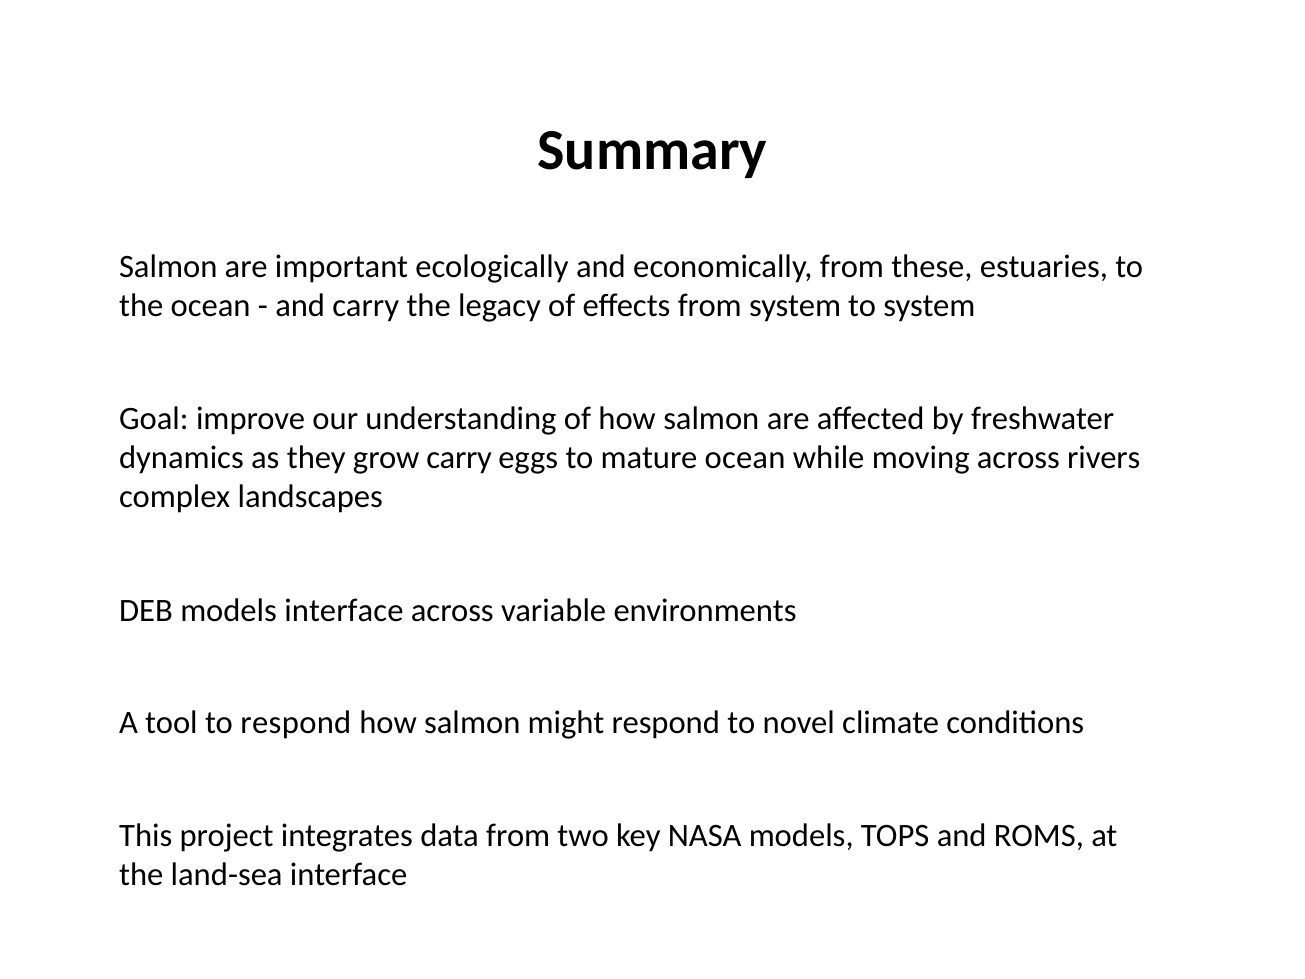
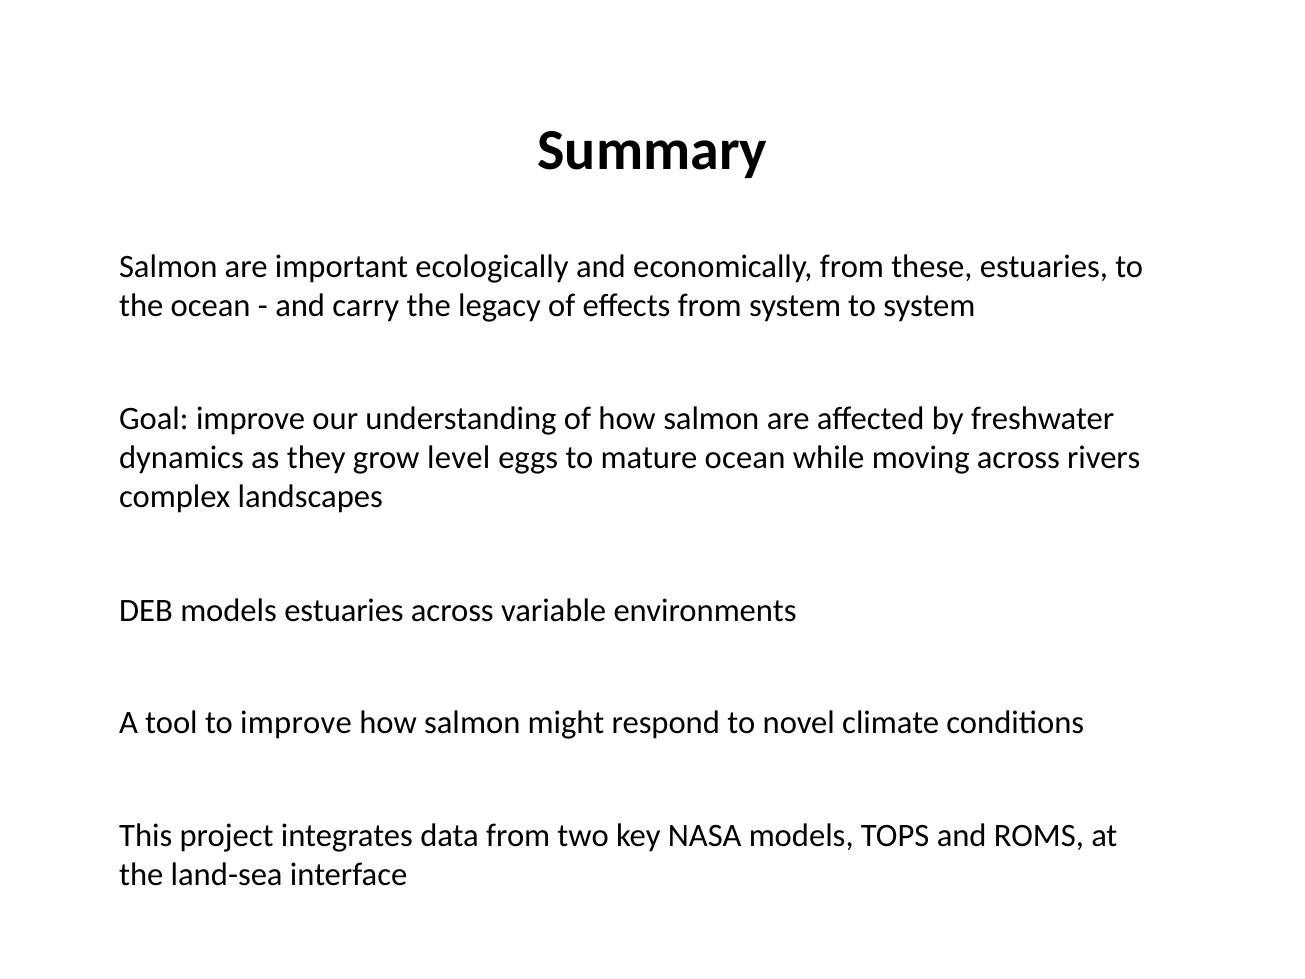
grow carry: carry -> level (459, 458)
models interface: interface -> estuaries (344, 610)
to respond: respond -> improve (296, 723)
